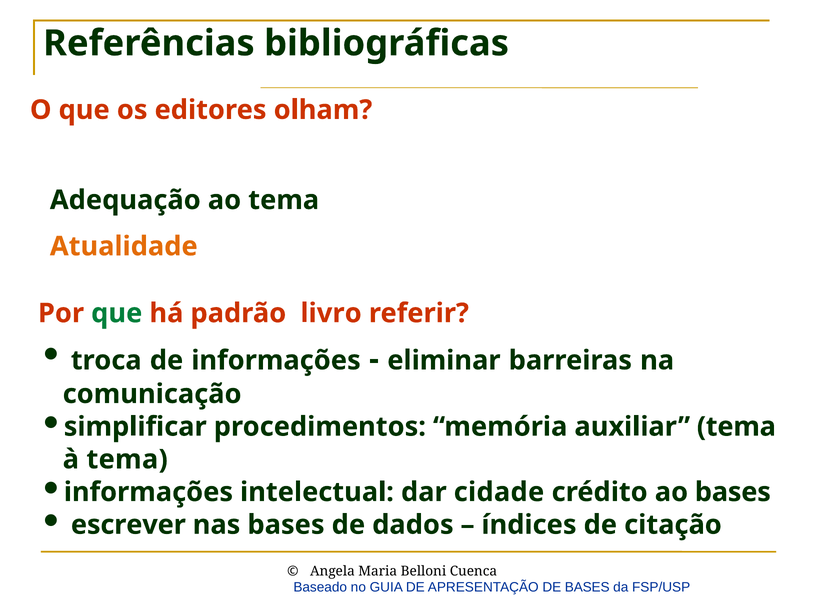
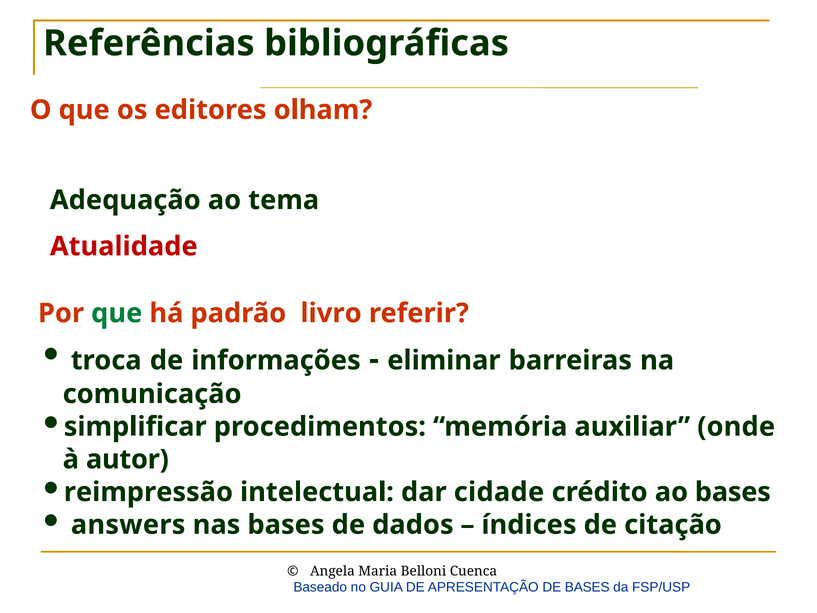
Atualidade colour: orange -> red (124, 246)
auxiliar tema: tema -> onde (736, 427)
à tema: tema -> autor (127, 459)
informações: informações -> reimpressão (148, 492)
escrever: escrever -> answers (128, 525)
